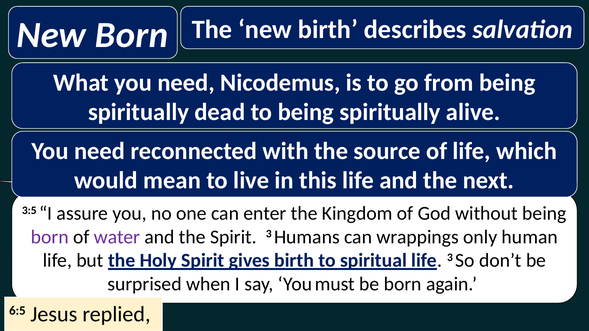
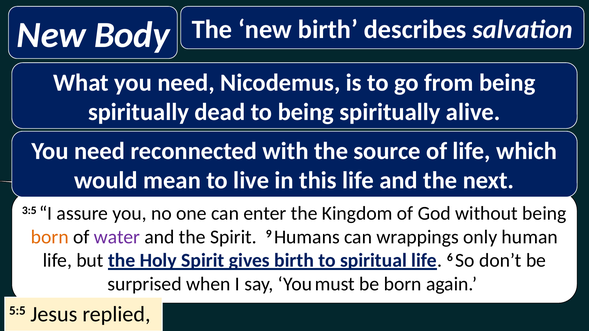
New Born: Born -> Body (132, 35)
born colour: purple -> orange (50, 237)
Spirit 3: 3 -> 9 (269, 234)
life 3: 3 -> 6 (450, 258)
6:5: 6:5 -> 5:5 (17, 311)
